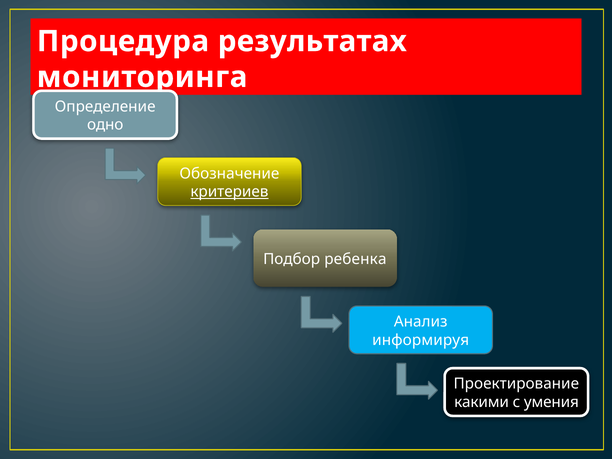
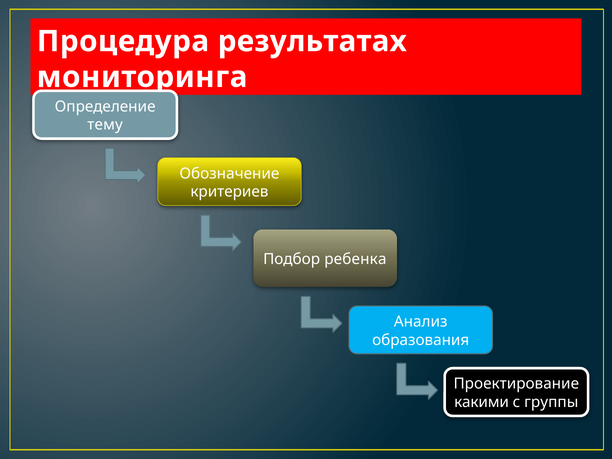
одно: одно -> тему (105, 125)
критериев underline: present -> none (229, 192)
информируя: информируя -> образования (421, 340)
умения: умения -> группы (551, 402)
